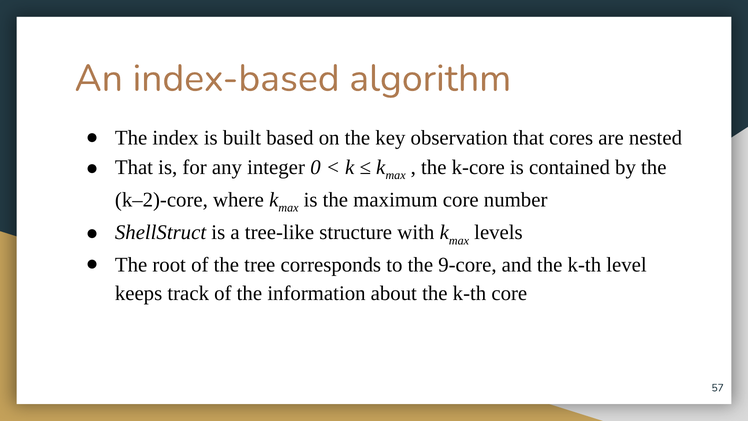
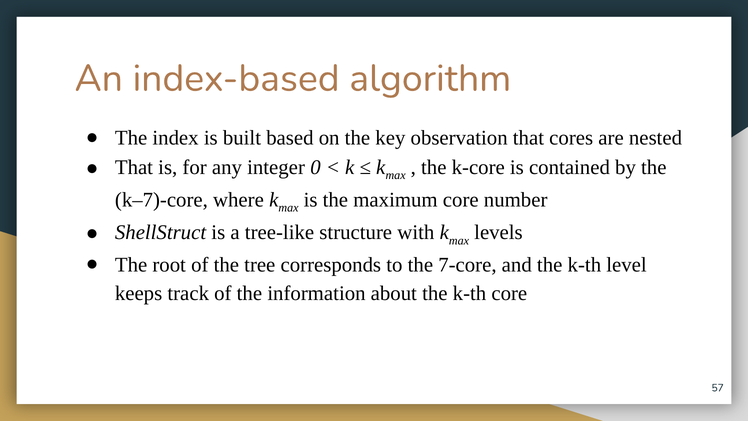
k–2)-core: k–2)-core -> k–7)-core (161, 200)
9-core: 9-core -> 7-core (467, 265)
